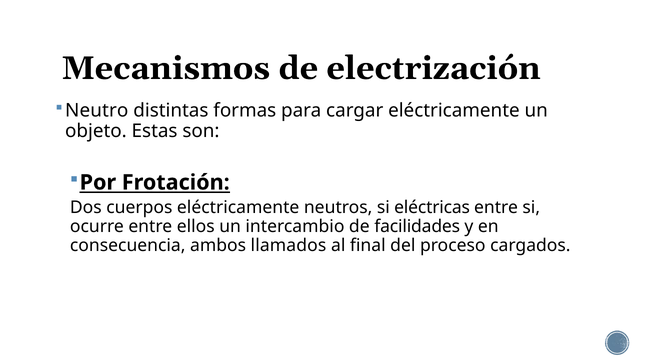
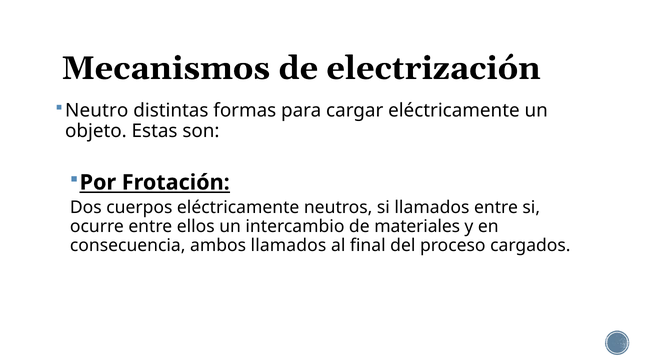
si eléctricas: eléctricas -> llamados (432, 208)
facilidades: facilidades -> materiales (417, 227)
